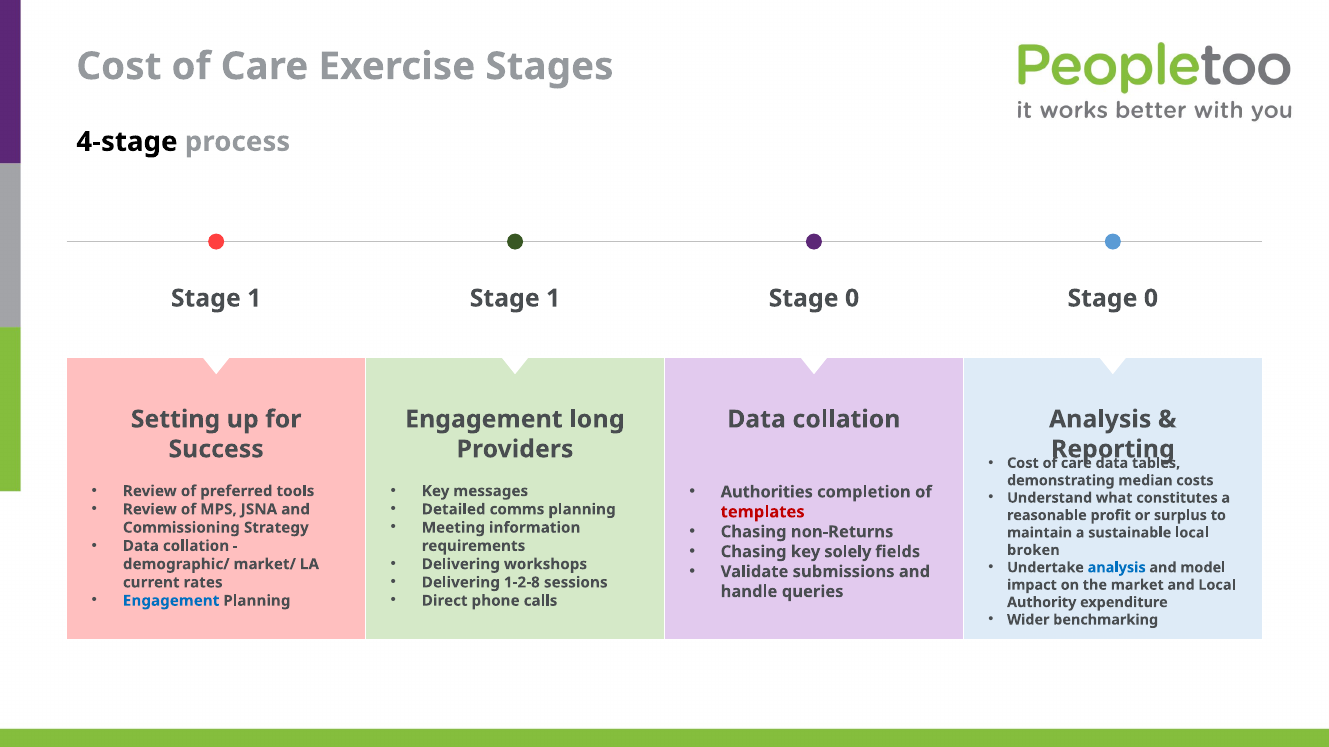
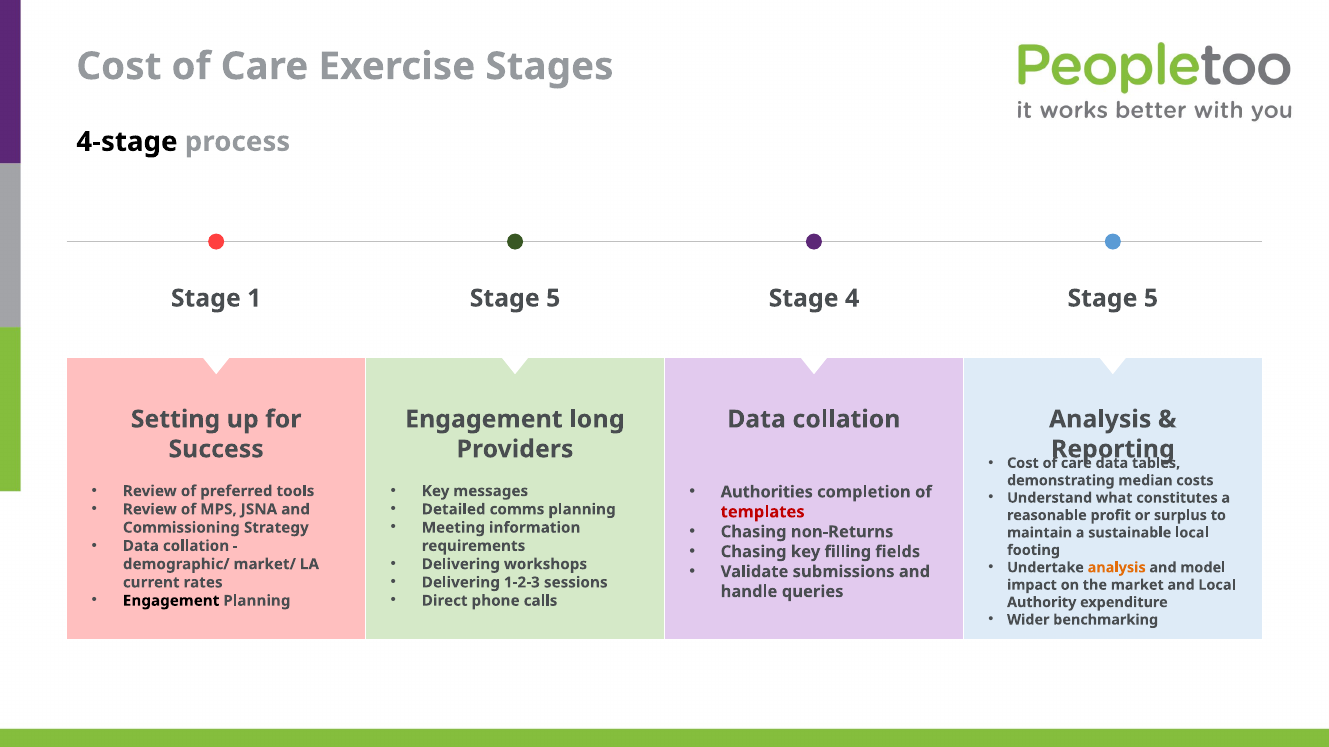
1 Stage 1: 1 -> 5 (553, 299)
0: 0 -> 4 (852, 299)
0: 0 -> 5 (1151, 299)
solely: solely -> filling (848, 552)
broken: broken -> footing (1034, 551)
analysis colour: blue -> orange (1117, 568)
1-2-8: 1-2-8 -> 1-2-3 (522, 583)
Engagement colour: blue -> black (171, 601)
